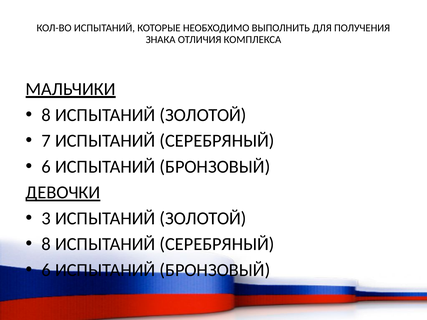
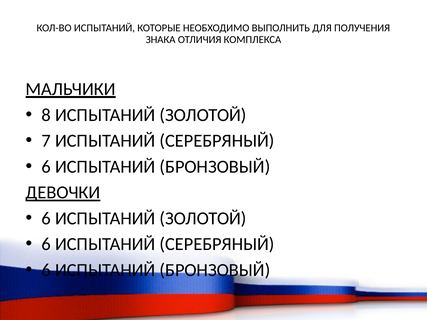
3: 3 -> 6 (46, 219)
8: 8 -> 6 (46, 244)
